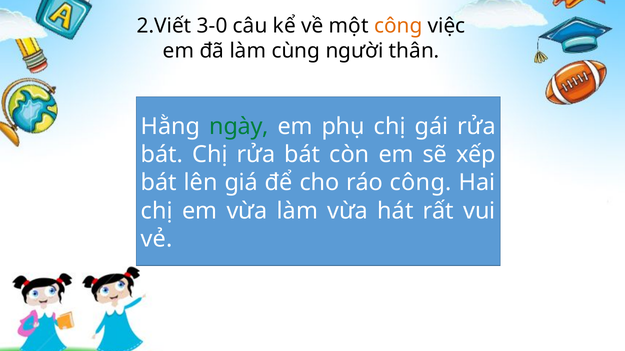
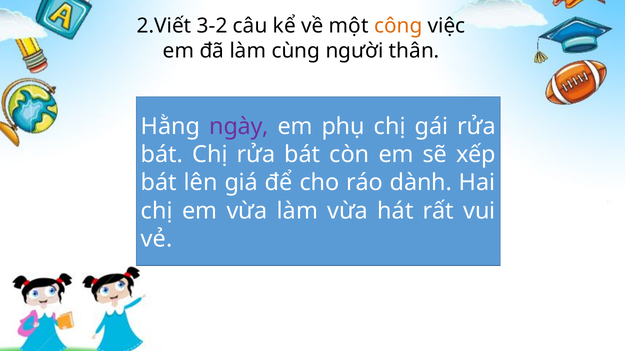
3-0: 3-0 -> 3-2 (212, 26)
ngày colour: green -> purple (239, 127)
ráo công: công -> dành (421, 183)
